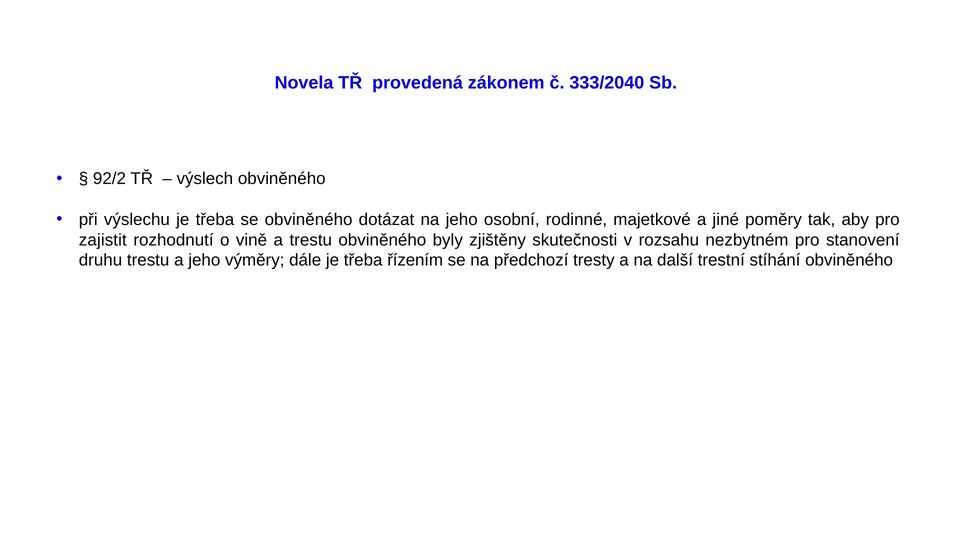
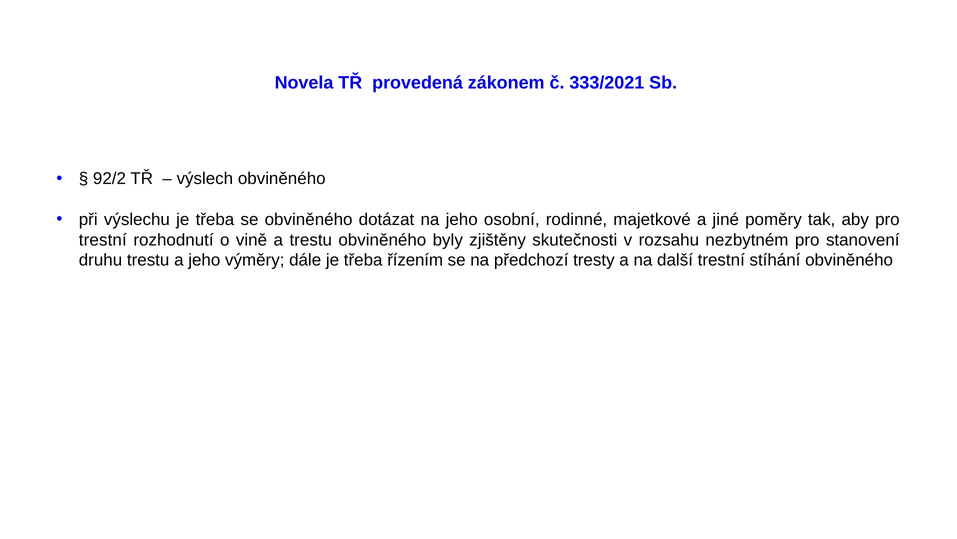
333/2040: 333/2040 -> 333/2021 (607, 83)
zajistit: zajistit -> trestní (103, 240)
